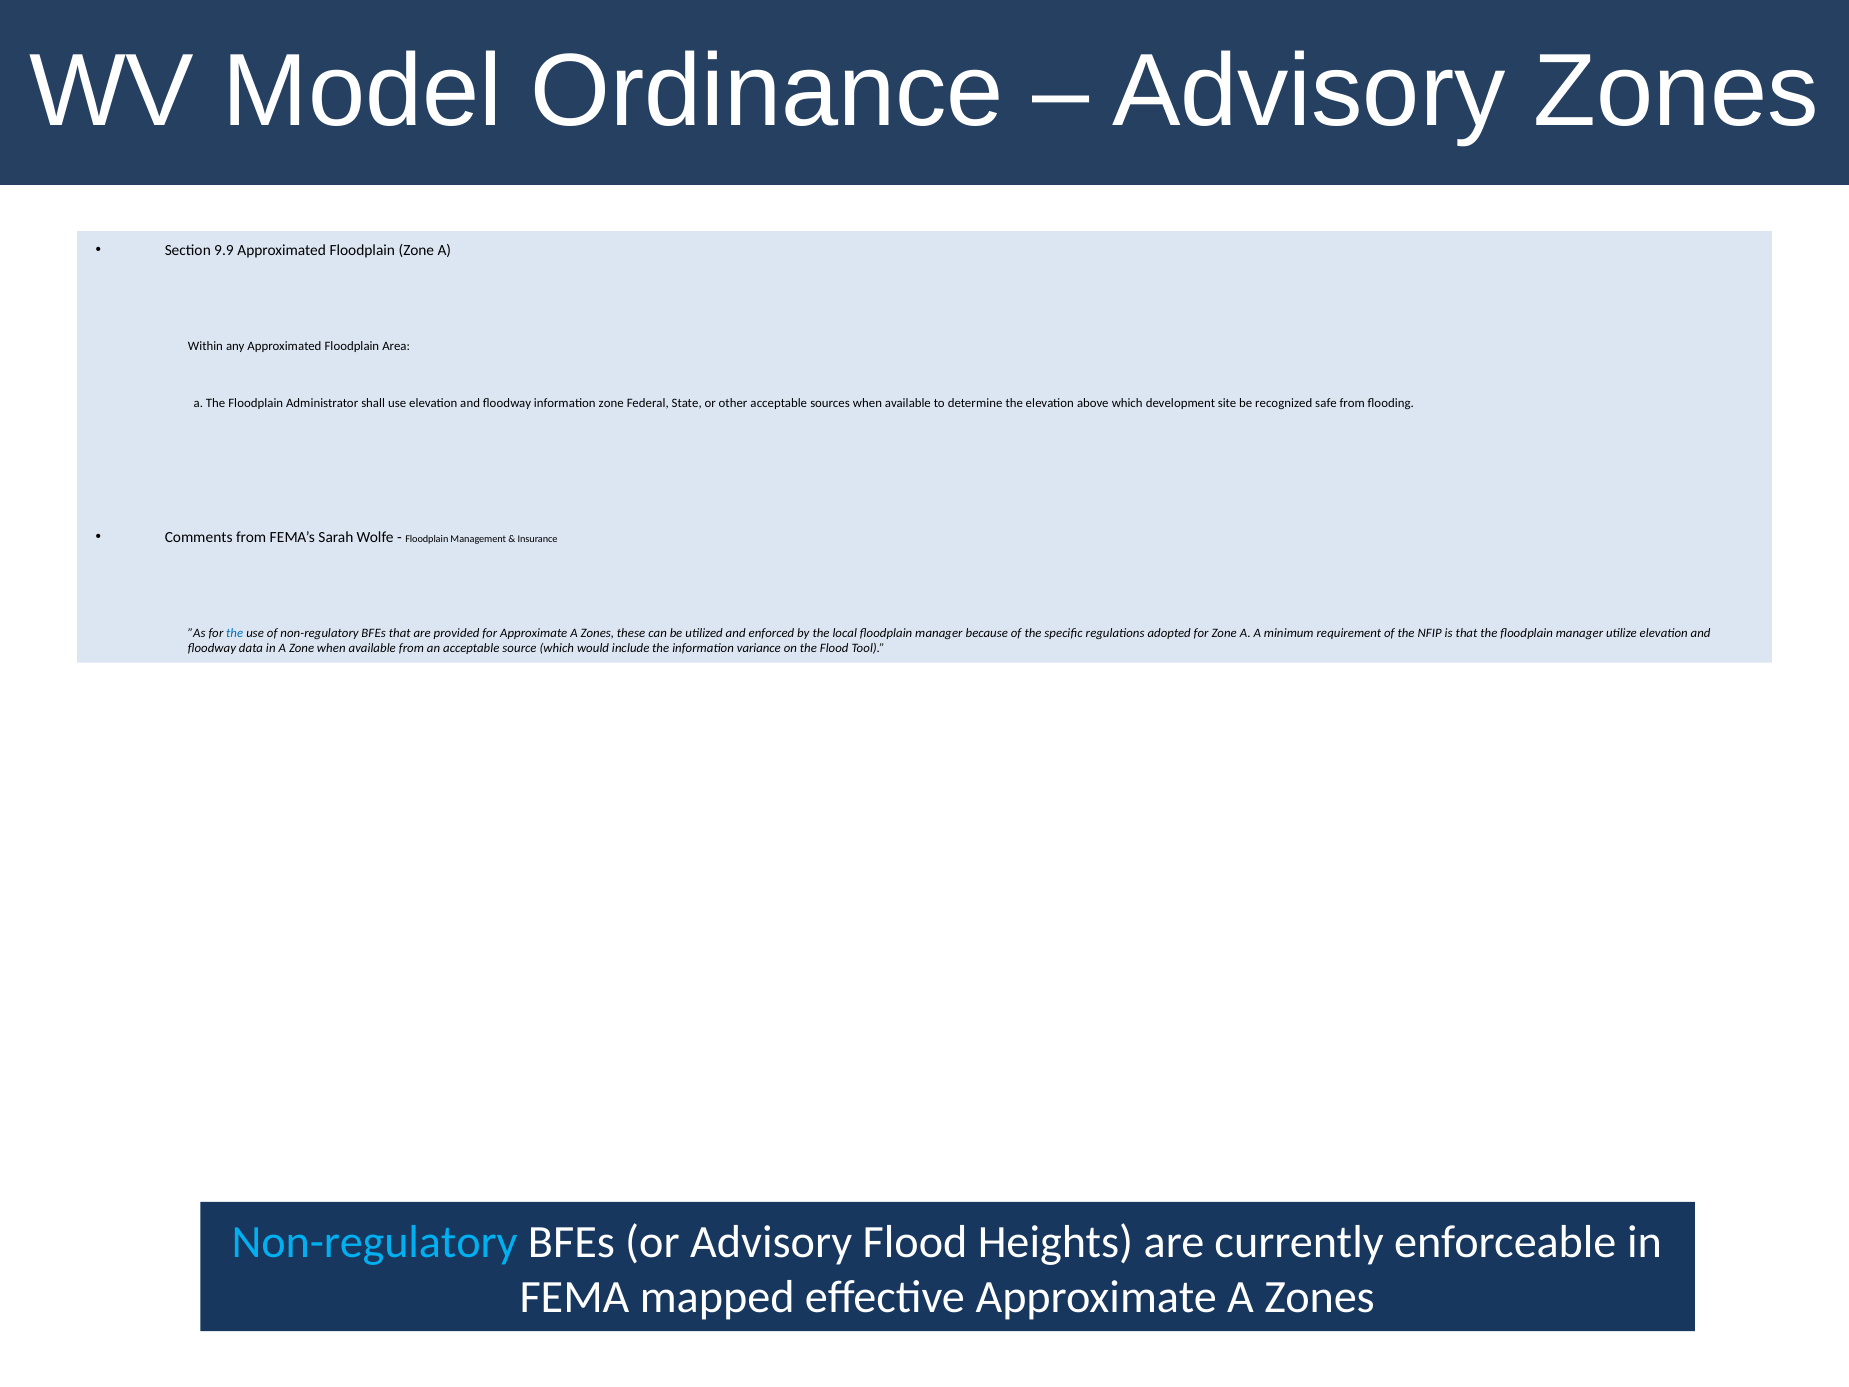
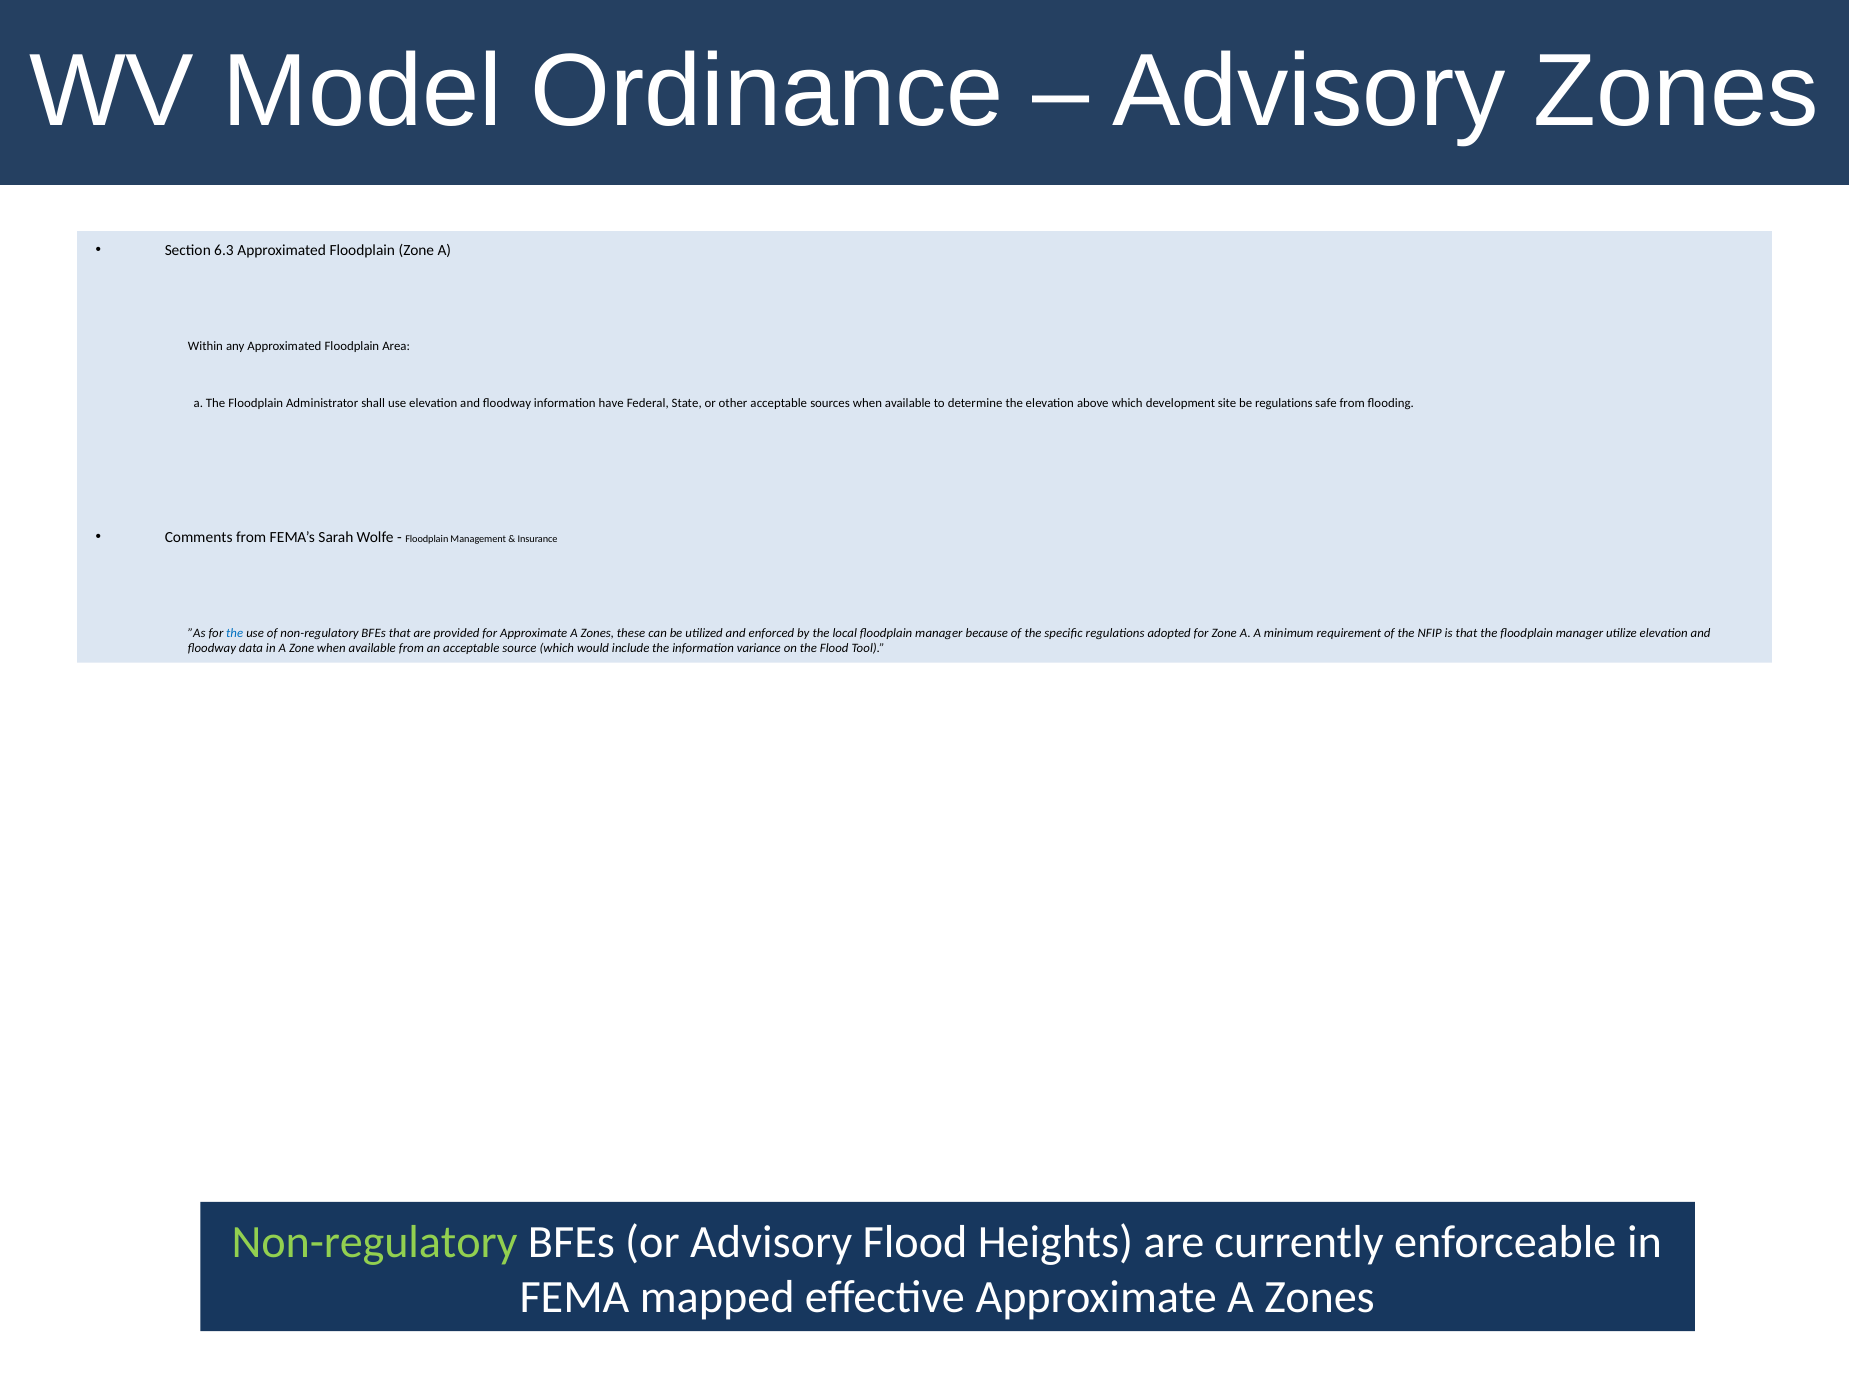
9.9: 9.9 -> 6.3 (224, 251)
information zone: zone -> have (611, 403)
be recognized: recognized -> regulations (1284, 403)
Non-regulatory colour: light blue -> light green (375, 1242)
